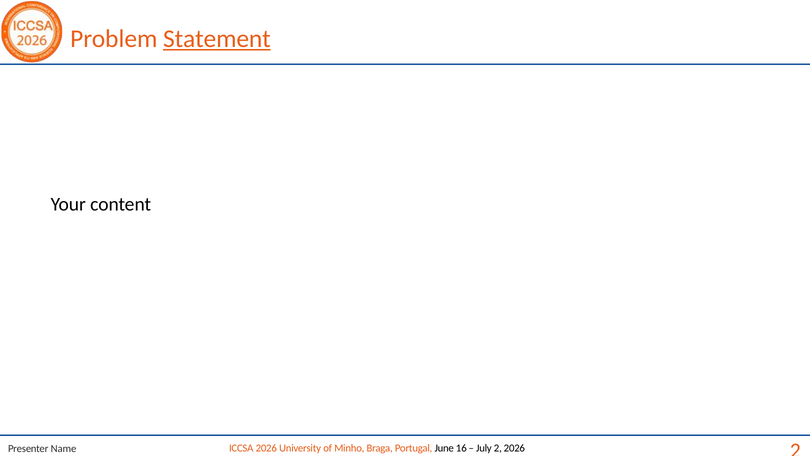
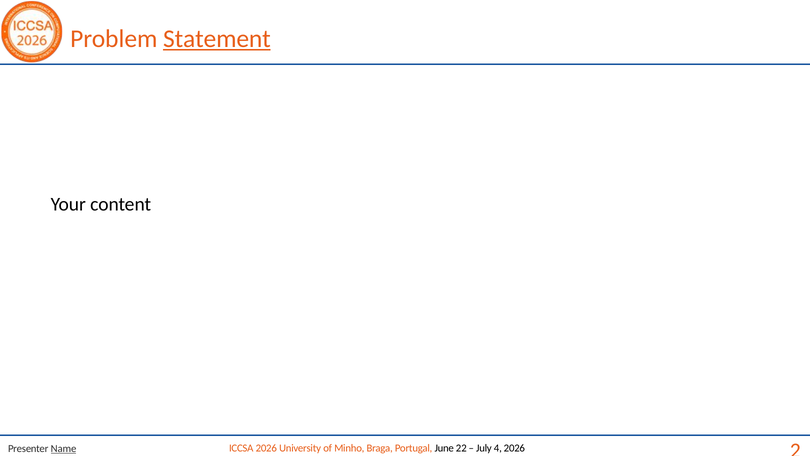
Name underline: none -> present (64, 448)
16: 16 -> 22 (461, 448)
July 2: 2 -> 4 (498, 448)
